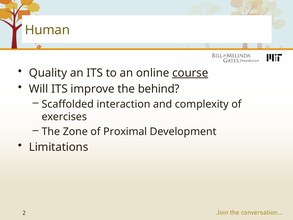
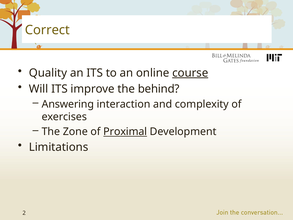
Human: Human -> Correct (47, 30)
Scaffolded: Scaffolded -> Answering (68, 104)
Proximal underline: none -> present (125, 132)
